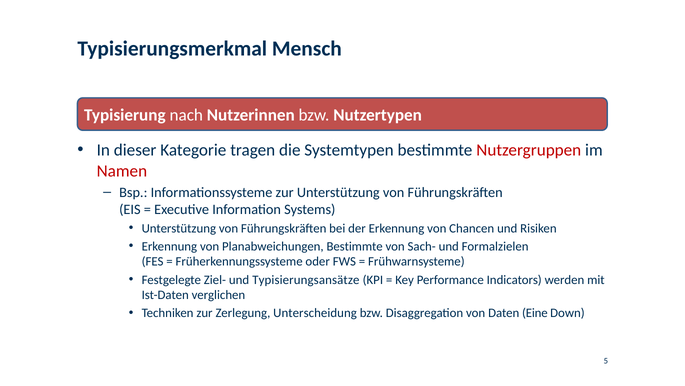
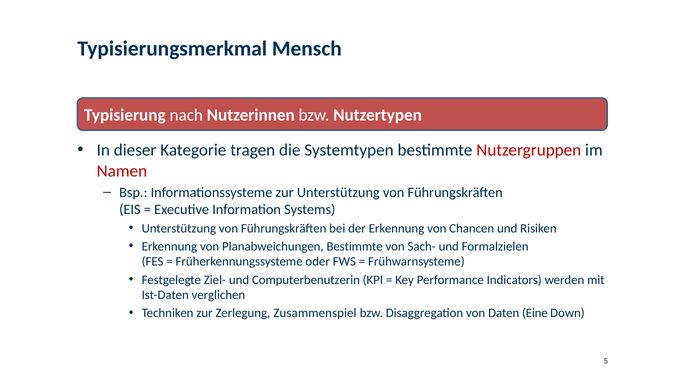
Typisierungsansätze: Typisierungsansätze -> Computerbenutzerin (306, 279)
Unterscheidung: Unterscheidung -> Zusammenspiel (315, 313)
